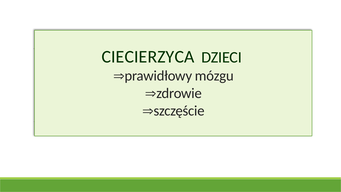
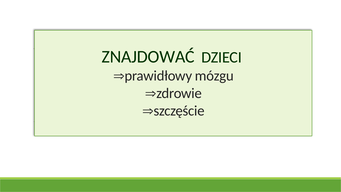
CIECIERZYCA: CIECIERZYCA -> ZNAJDOWAĆ (148, 57)
